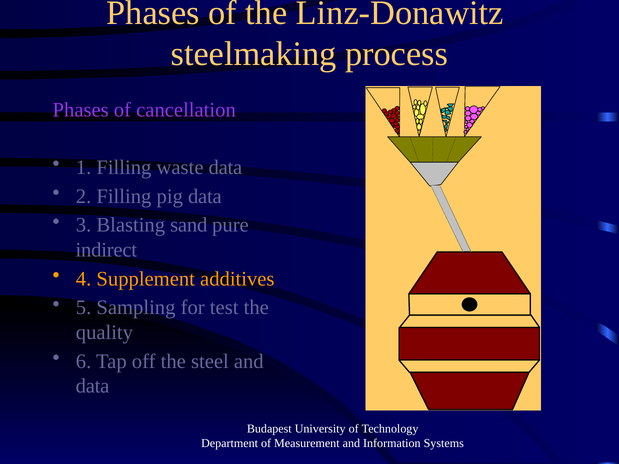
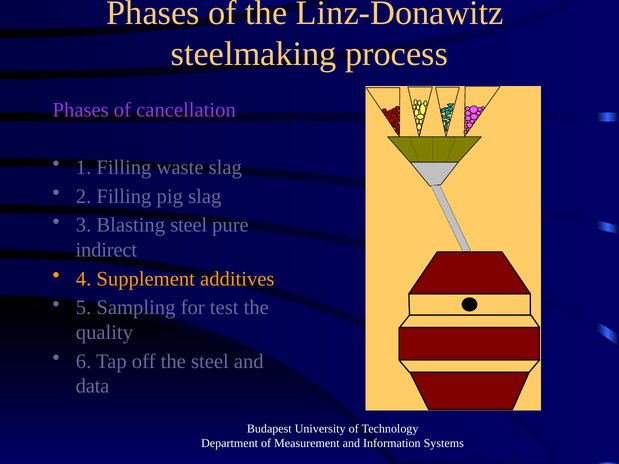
waste data: data -> slag (225, 168)
pig data: data -> slag (205, 196)
Blasting sand: sand -> steel (189, 225)
